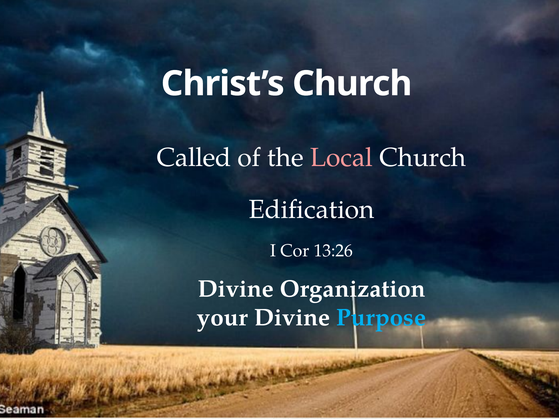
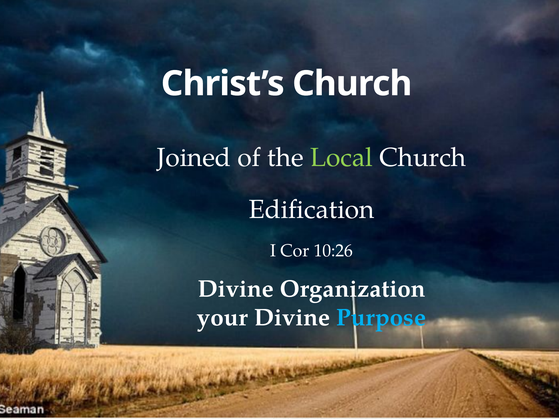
Called: Called -> Joined (194, 157)
Local colour: pink -> light green (342, 157)
13:26: 13:26 -> 10:26 (333, 251)
